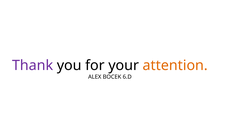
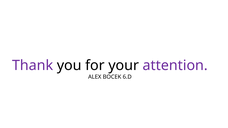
attention colour: orange -> purple (175, 66)
